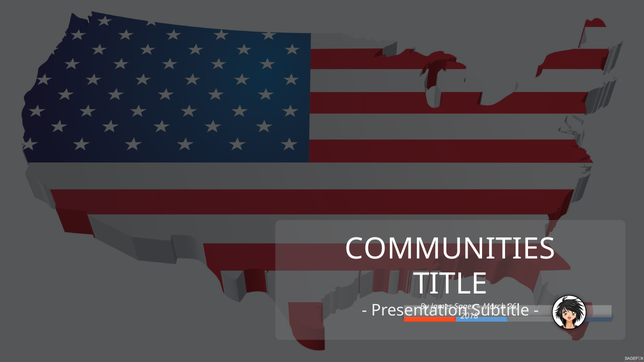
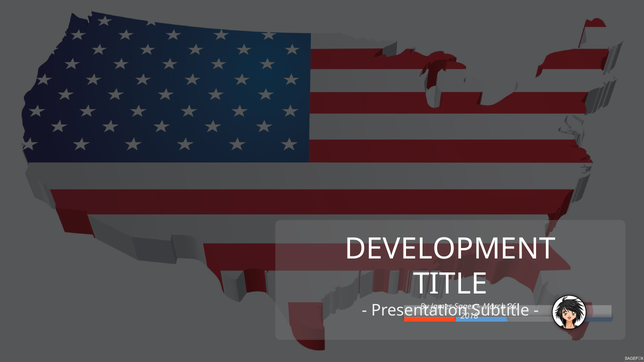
COMMUNITIES: COMMUNITIES -> DEVELOPMENT (450, 249)
